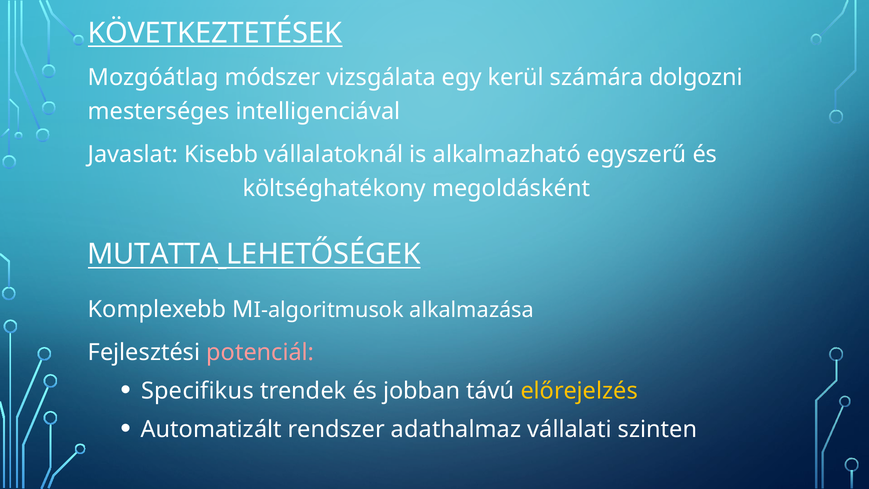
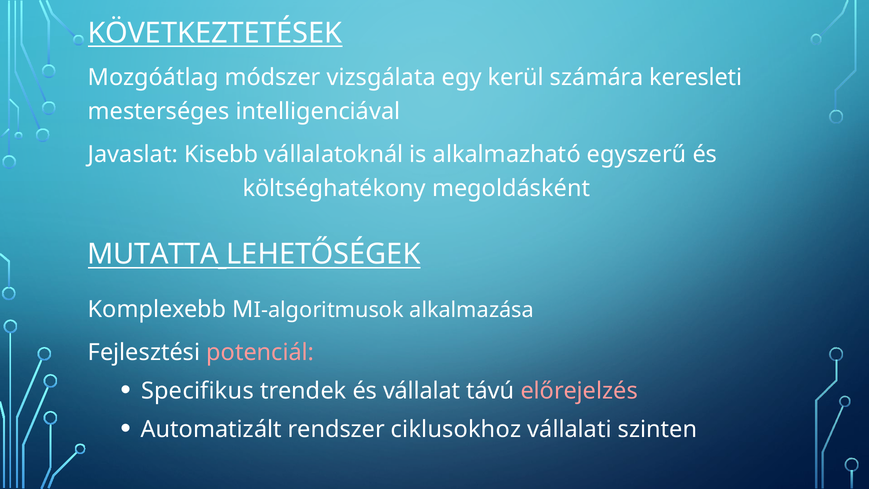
dolgozni: dolgozni -> keresleti (696, 77)
jobban: jobban -> vállalat (422, 391)
előrejelzés colour: yellow -> pink (579, 391)
adathalmaz: adathalmaz -> ciklusokhoz (456, 429)
